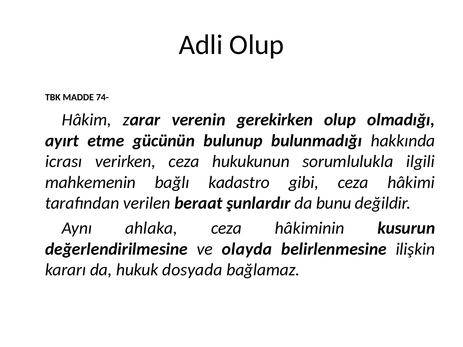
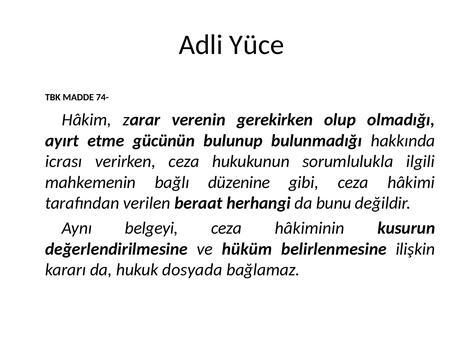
Adli Olup: Olup -> Yüce (257, 45)
kadastro: kadastro -> düzenine (239, 183)
şunlardır: şunlardır -> herhangi (259, 203)
ahlaka: ahlaka -> belgeyi (152, 228)
olayda: olayda -> hüküm (247, 249)
